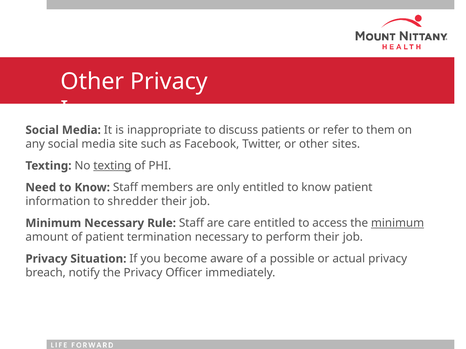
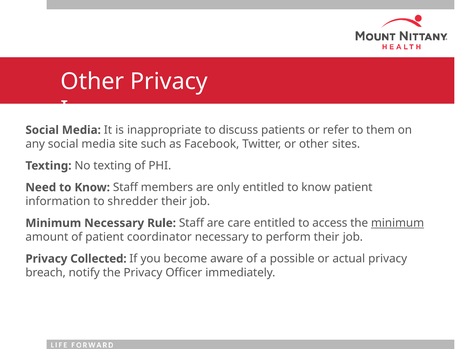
texting underline: present -> none (112, 166)
termination: termination -> coordinator (159, 237)
Situation: Situation -> Collected (98, 259)
